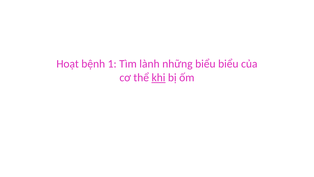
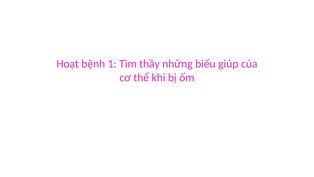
lành: lành -> thầy (150, 64)
biểu biểu: biểu -> giúp (228, 64)
khi underline: present -> none (158, 78)
